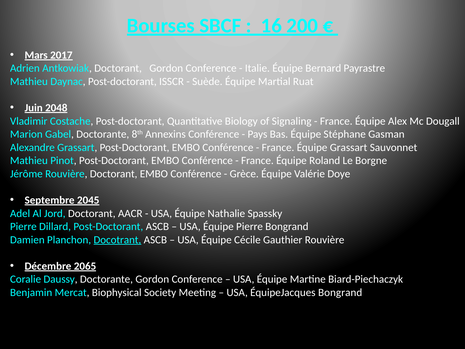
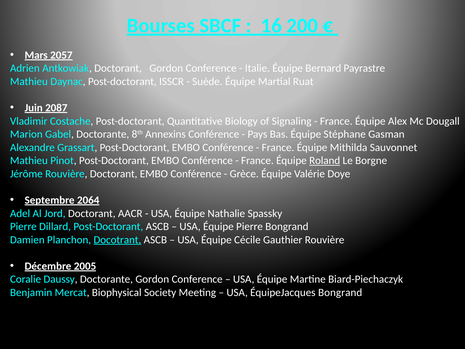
2017: 2017 -> 2057 (61, 55)
2048: 2048 -> 2087 (56, 108)
Équipe Grassart: Grassart -> Mithilda (349, 147)
Roland underline: none -> present (325, 160)
2045: 2045 -> 2064 (88, 200)
2065: 2065 -> 2005 (85, 266)
